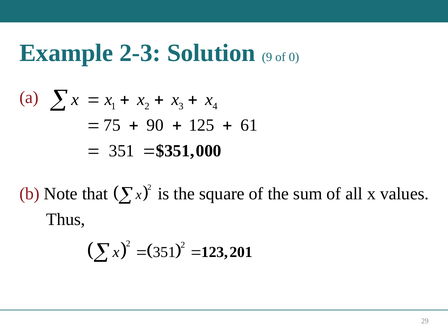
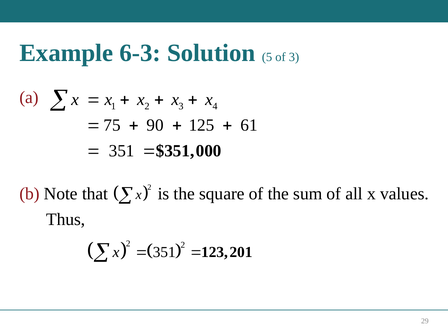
2-3: 2-3 -> 6-3 (140, 53)
9: 9 -> 5 (267, 57)
of 0: 0 -> 3 (294, 57)
